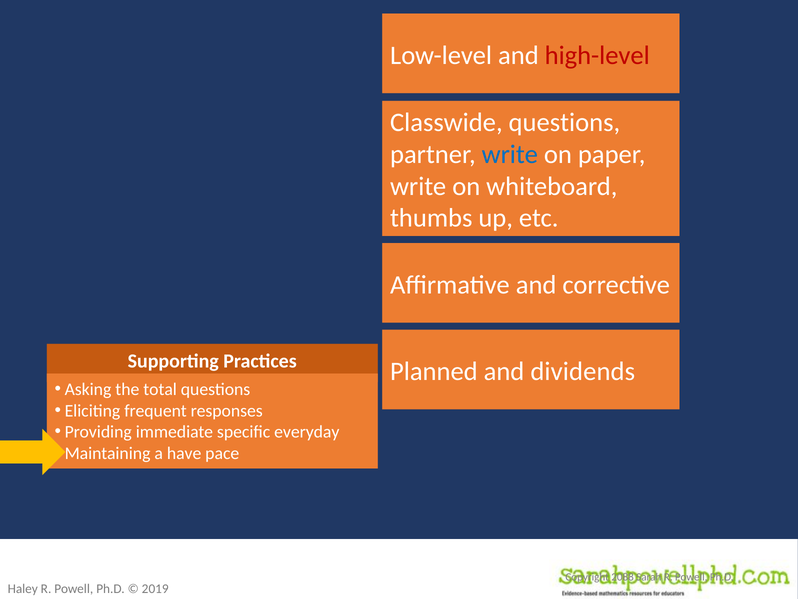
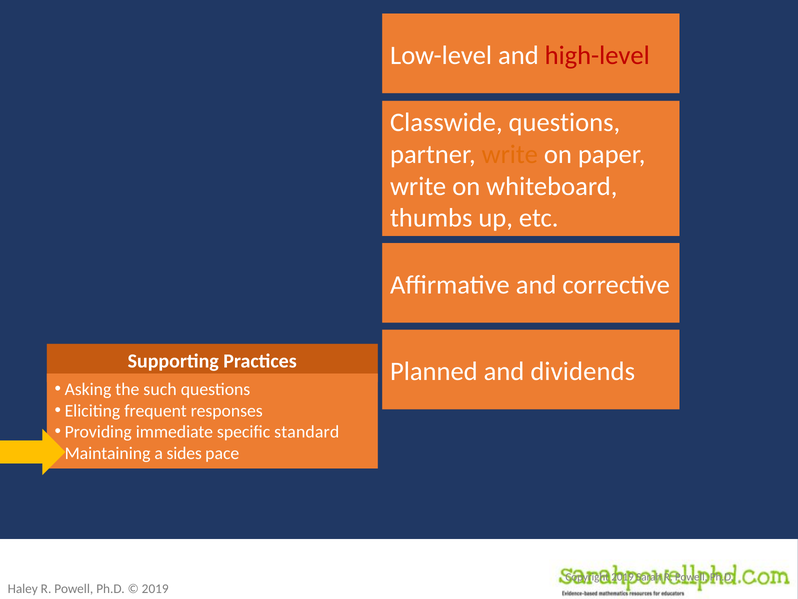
write colour: blue -> orange (510, 154)
total: total -> such (160, 389)
everyday: everyday -> standard (307, 432)
have: have -> sides (184, 453)
Copyright 2088: 2088 -> 2019 (623, 576)
